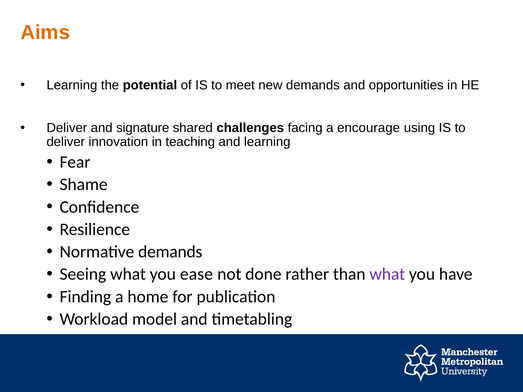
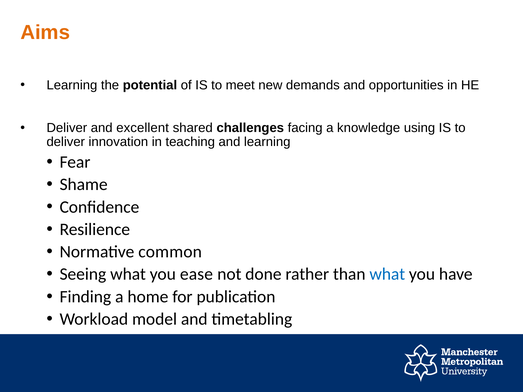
signature: signature -> excellent (143, 128)
encourage: encourage -> knowledge (369, 128)
Normative demands: demands -> common (170, 252)
what colour: purple -> blue (387, 274)
